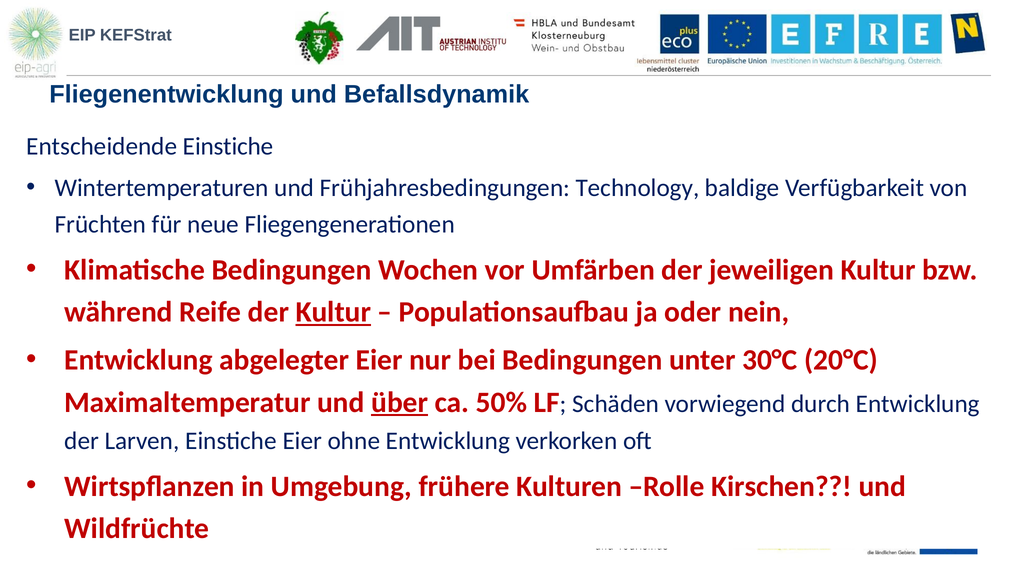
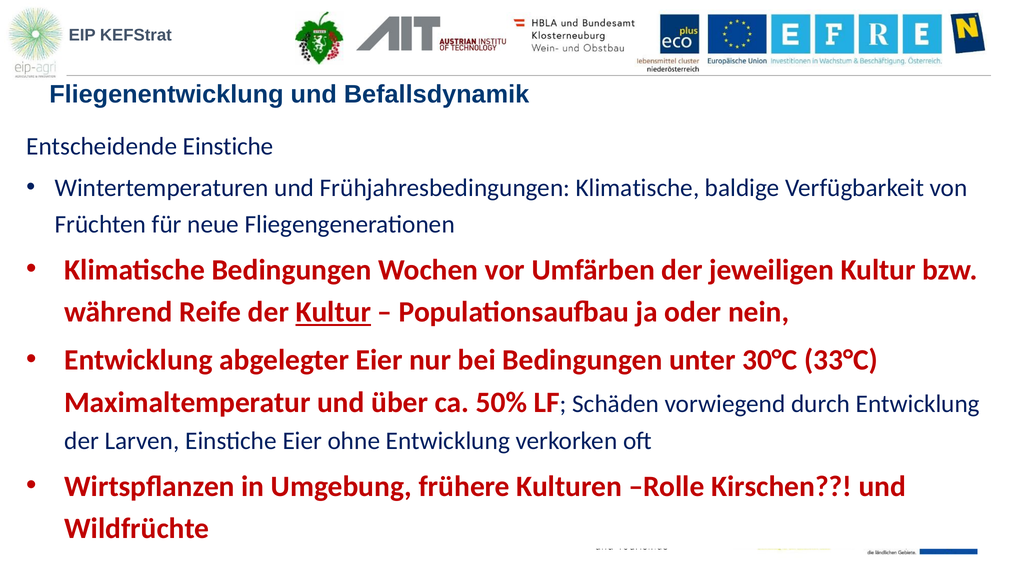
Frühjahresbedingungen Technology: Technology -> Klimatische (638, 188)
20°C: 20°C -> 33°C (841, 360)
über underline: present -> none (400, 402)
